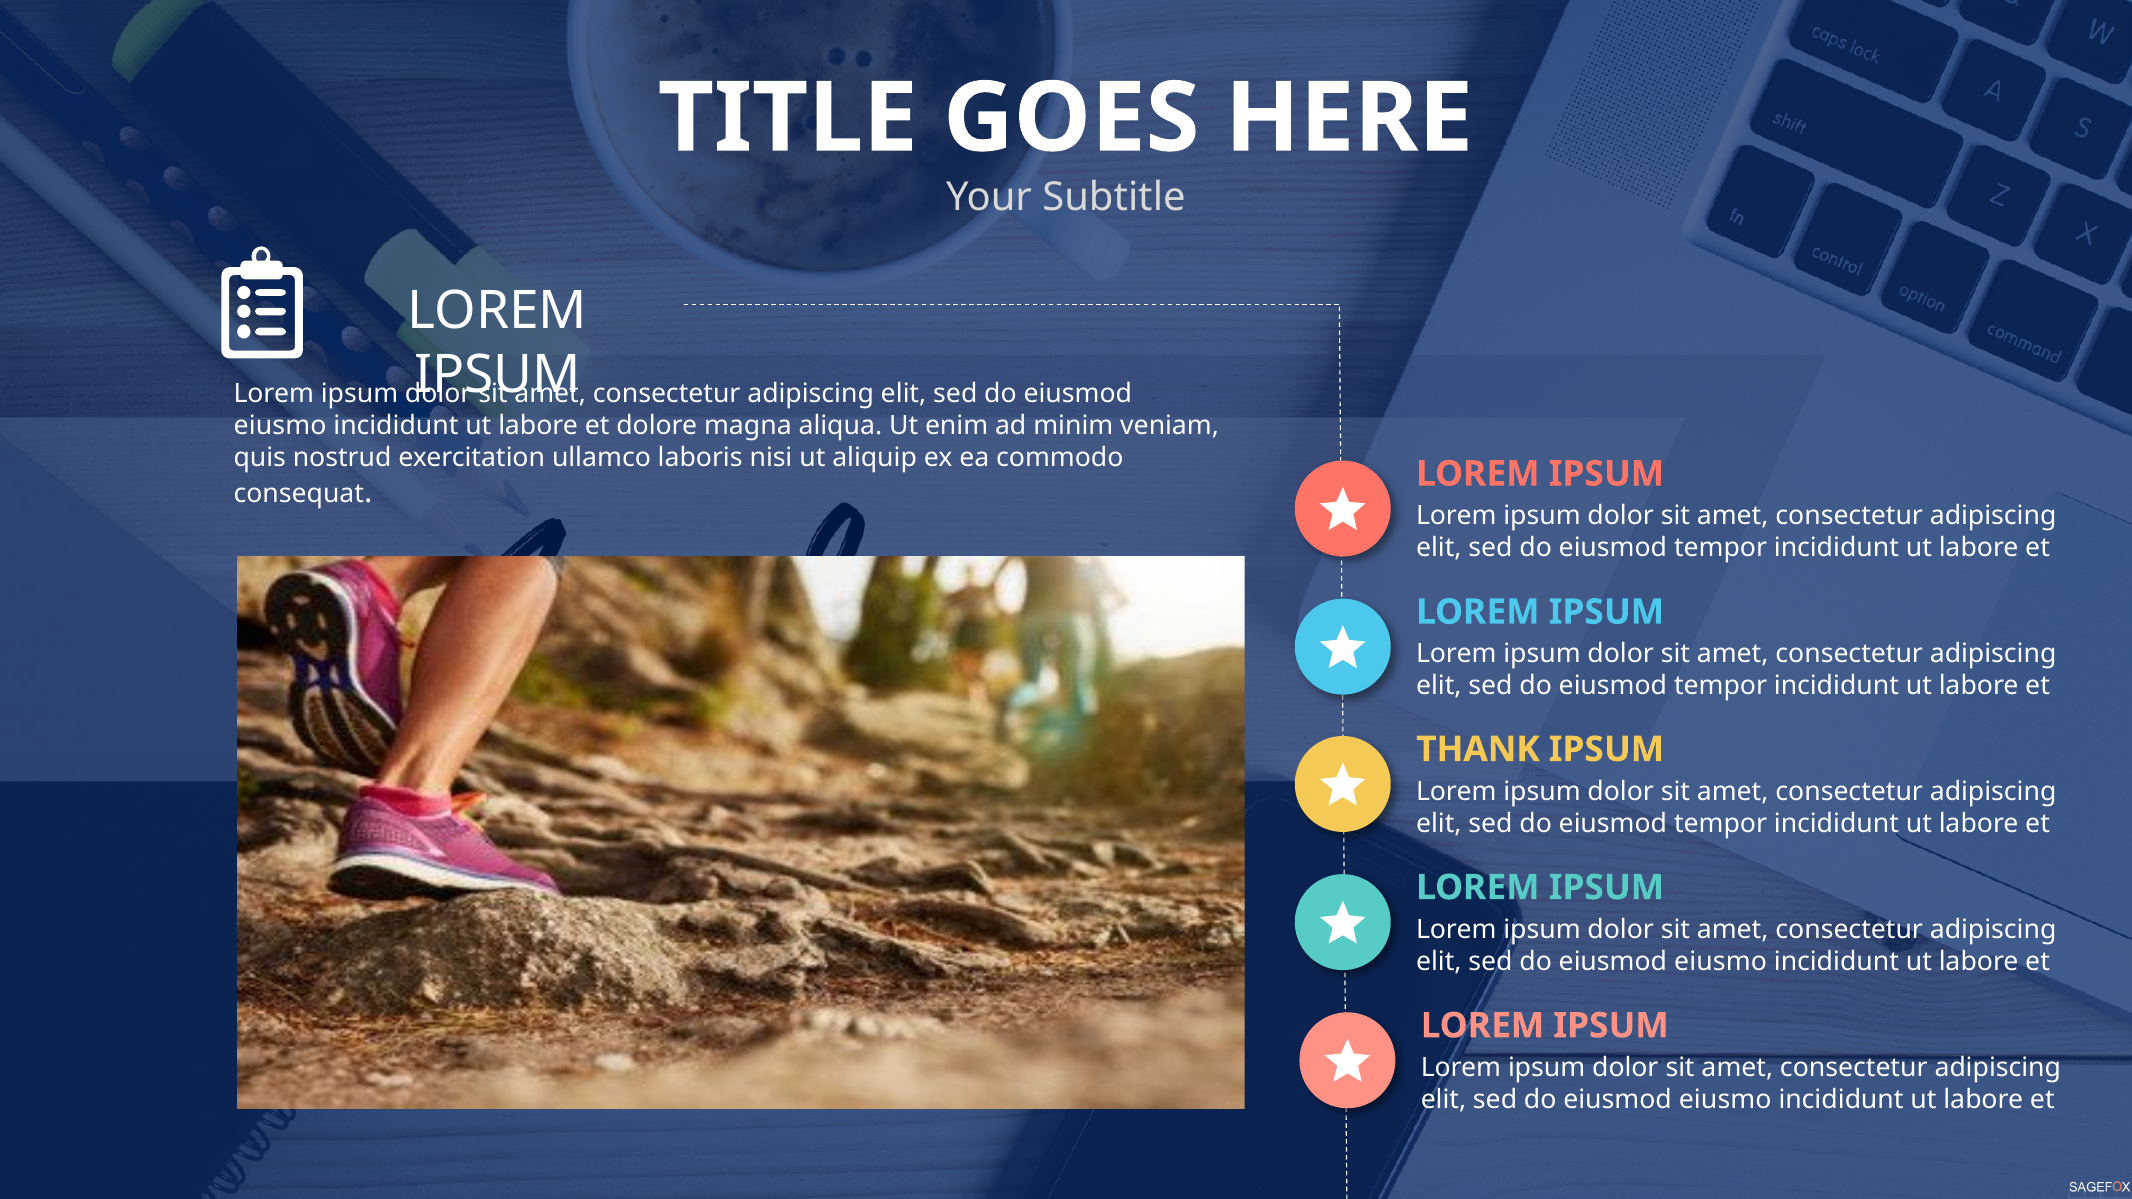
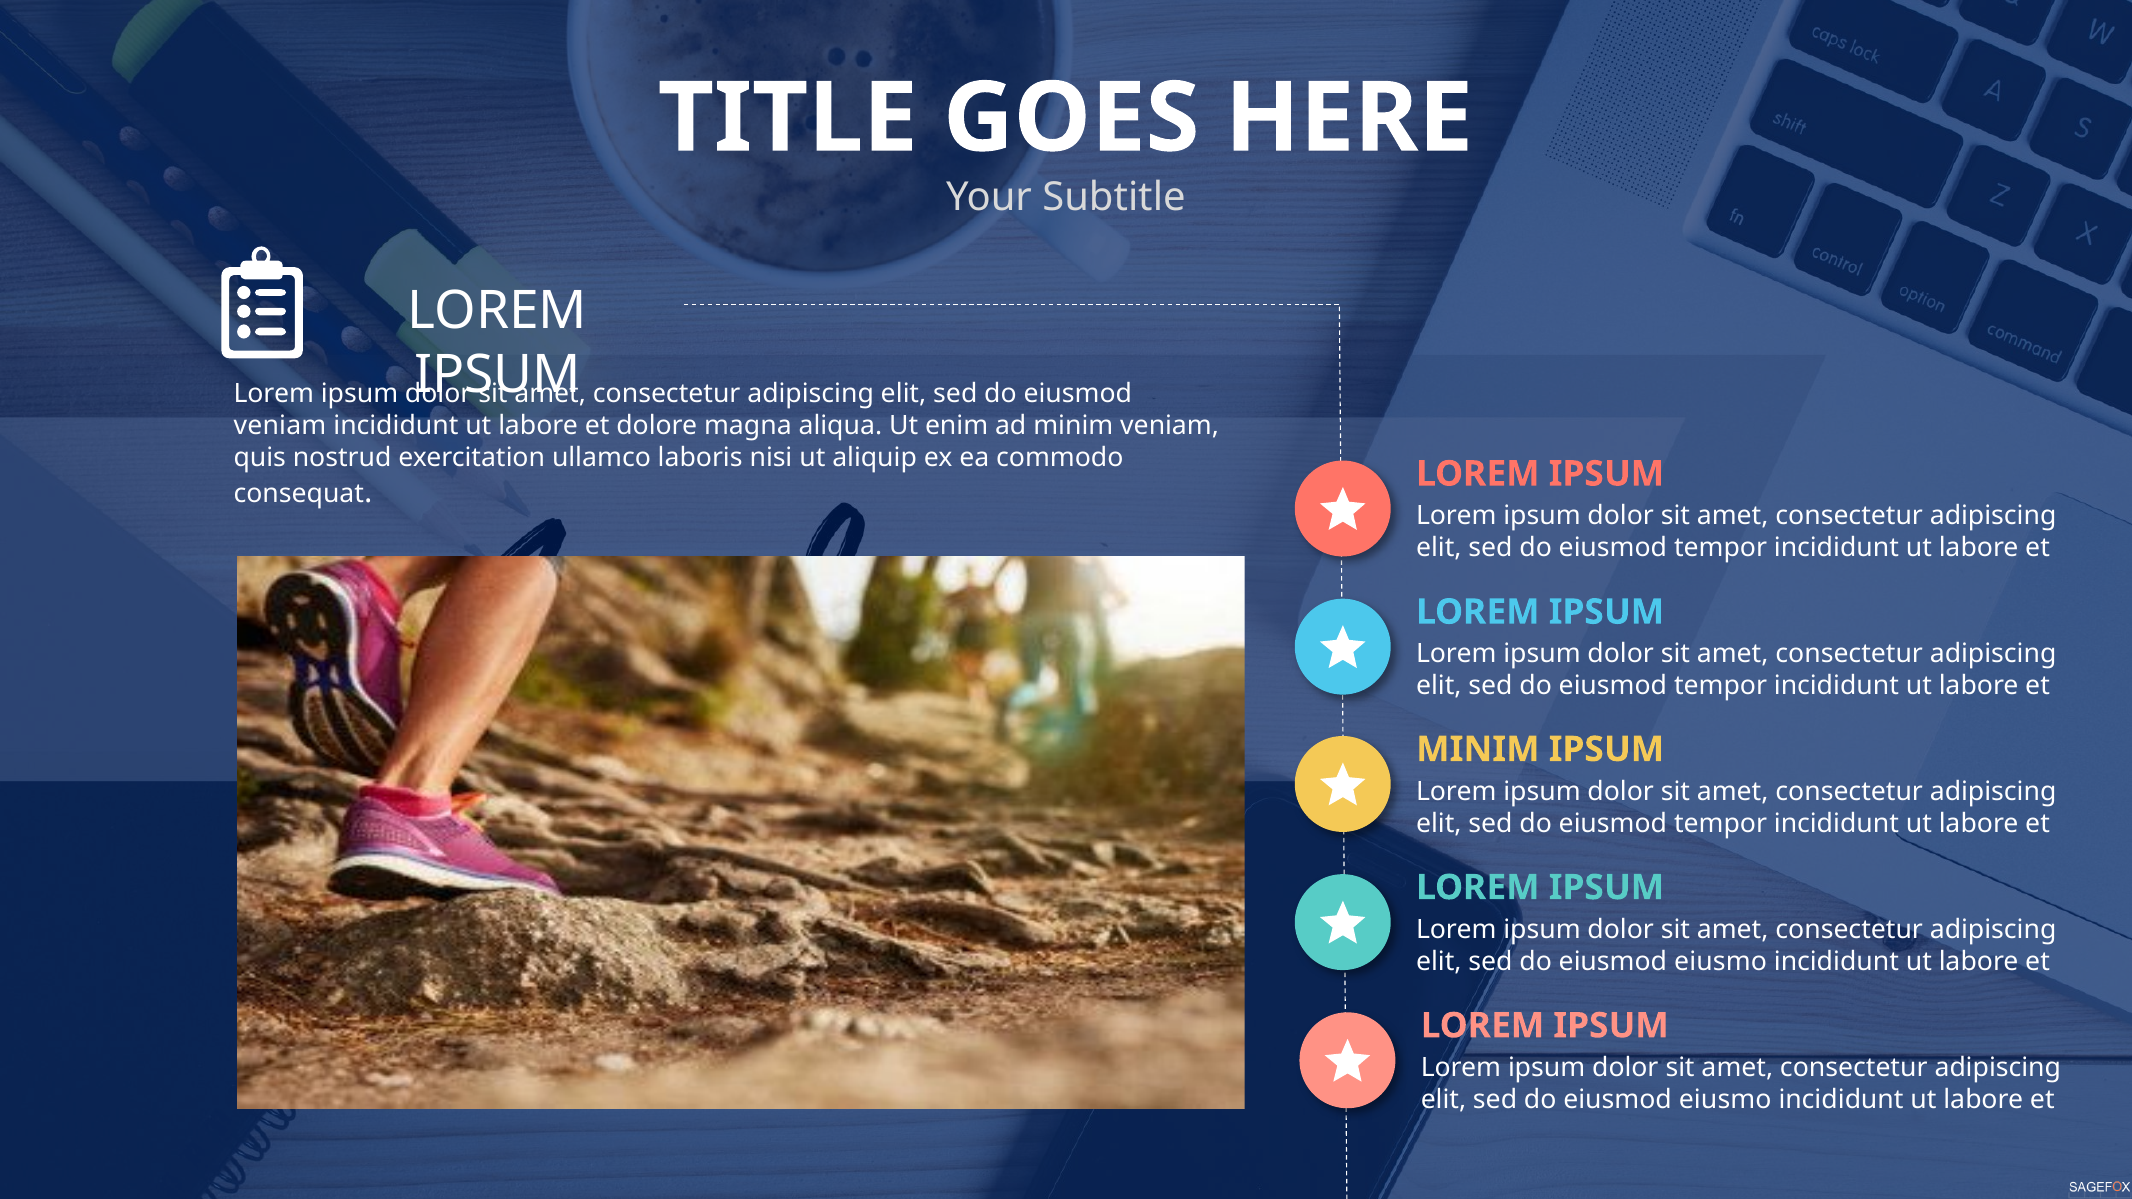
eiusmo: eiusmo -> veniam (280, 425)
THANK: THANK -> MINIM (1478, 750)
